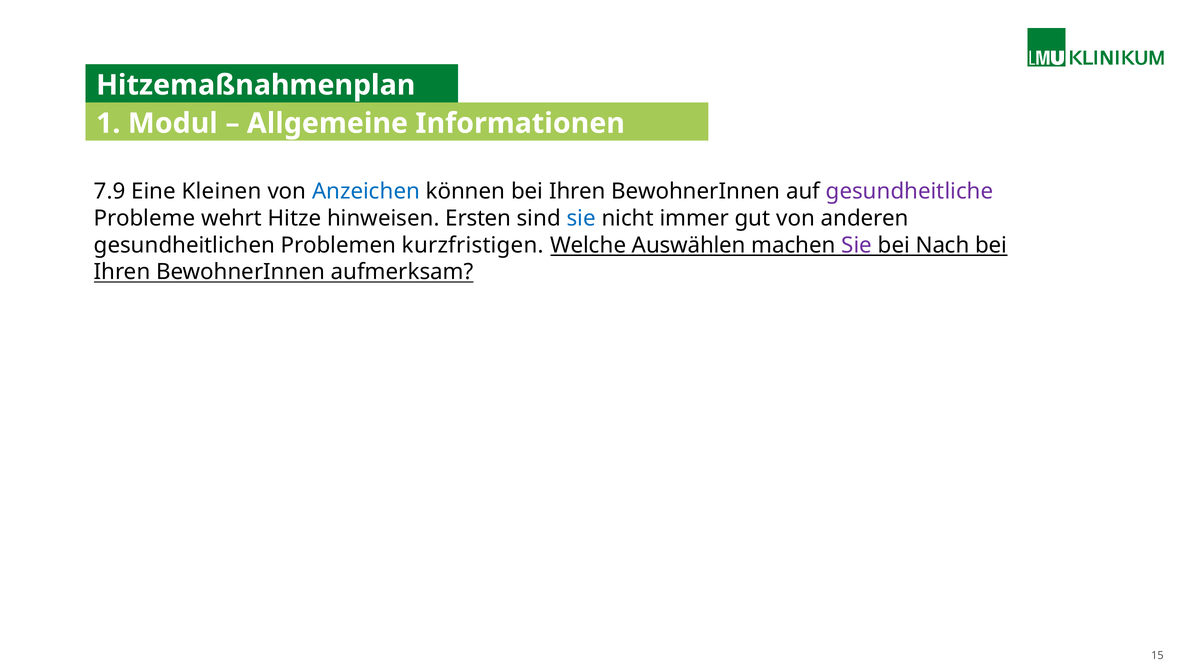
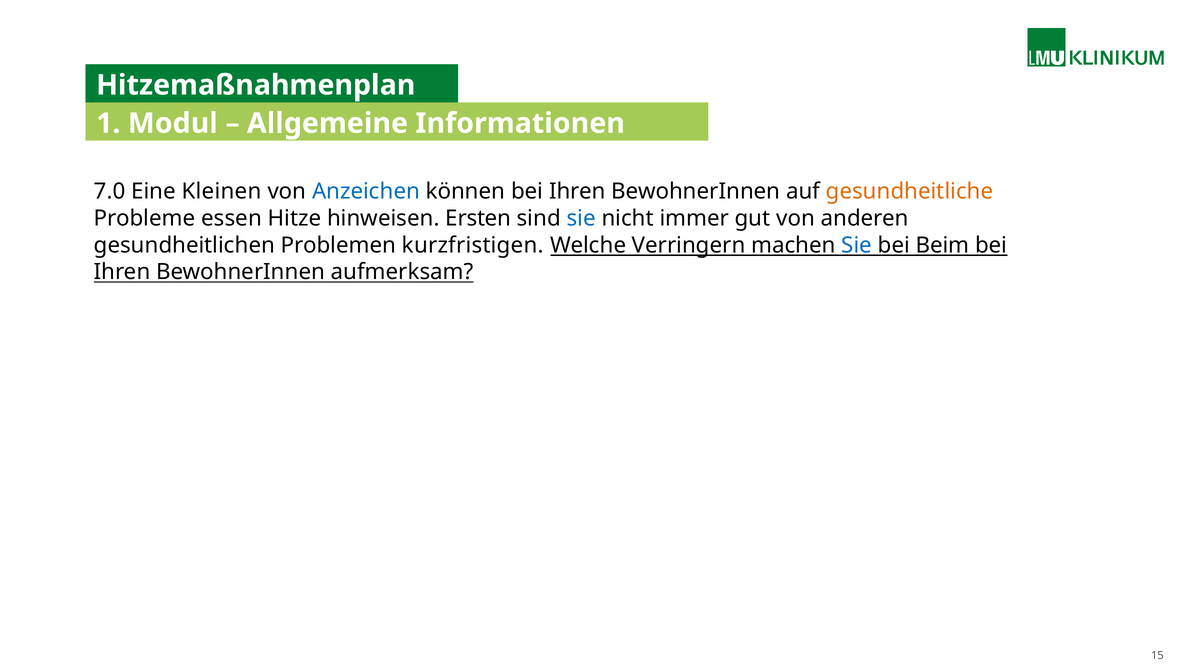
7.9: 7.9 -> 7.0 (110, 191)
gesundheitliche colour: purple -> orange (910, 191)
wehrt: wehrt -> essen (231, 218)
Auswählen: Auswählen -> Verringern (689, 245)
Sie colour: purple -> blue (857, 245)
Nach: Nach -> Beim (943, 245)
